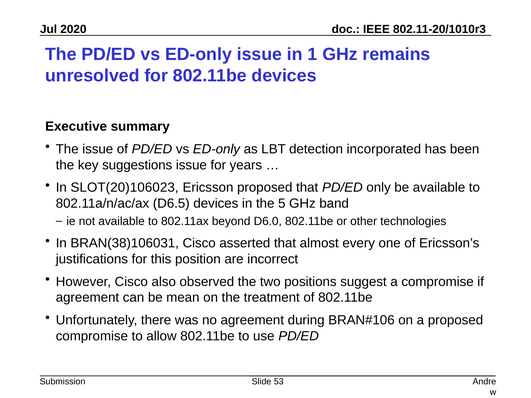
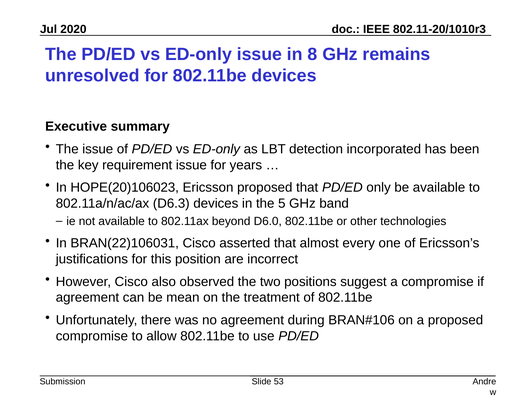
1: 1 -> 8 (312, 54)
suggestions: suggestions -> requirement (137, 165)
SLOT(20)106023: SLOT(20)106023 -> HOPE(20)106023 (125, 188)
D6.5: D6.5 -> D6.3 (171, 204)
BRAN(38)106031: BRAN(38)106031 -> BRAN(22)106031 (125, 243)
